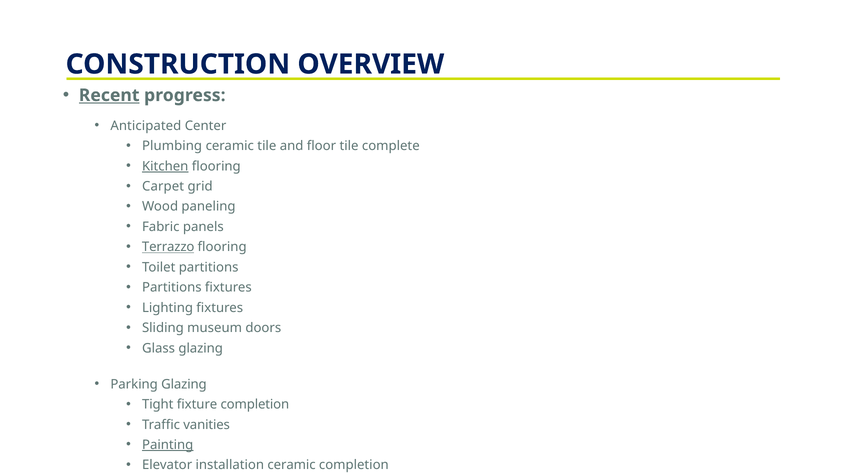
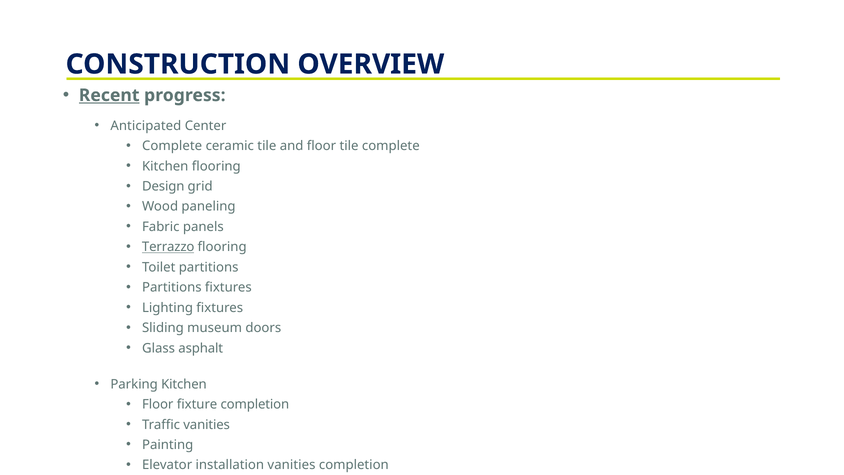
Plumbing: Plumbing -> Complete (172, 146)
Kitchen underline: present -> none (165, 166)
Carpet: Carpet -> Design (163, 186)
Glass glazing: glazing -> asphalt (201, 348)
Parking Glazing: Glazing -> Kitchen (184, 384)
Tight: Tight -> Floor (158, 404)
Painting underline: present -> none (168, 445)
installation ceramic: ceramic -> vanities (291, 465)
